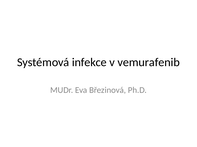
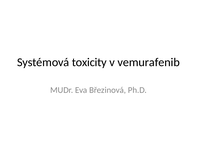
infekce: infekce -> toxicity (89, 63)
